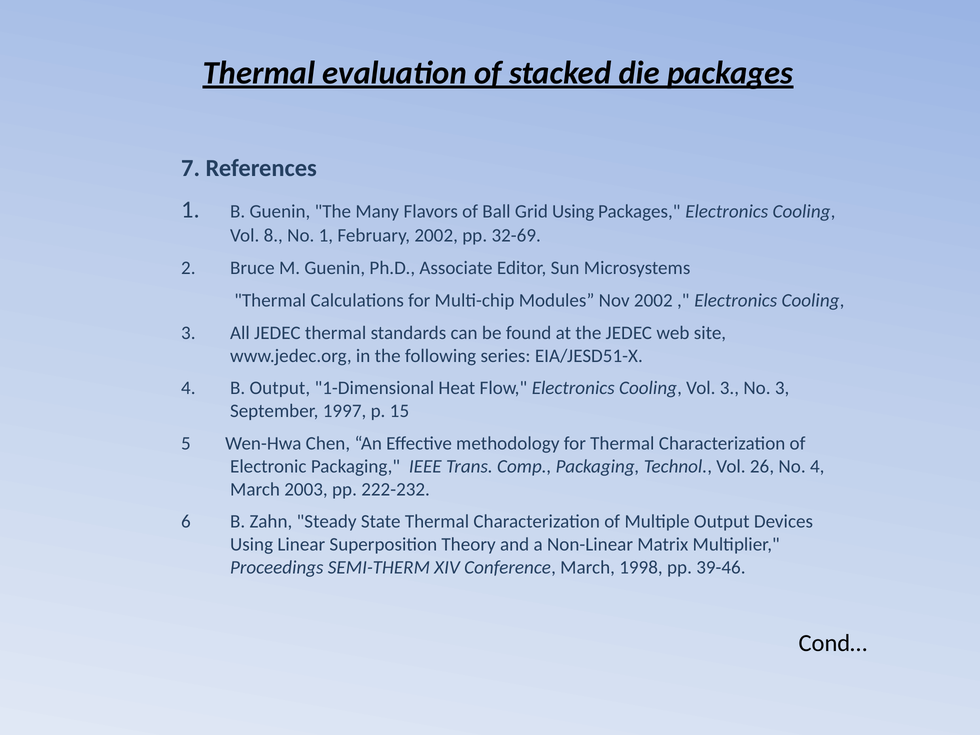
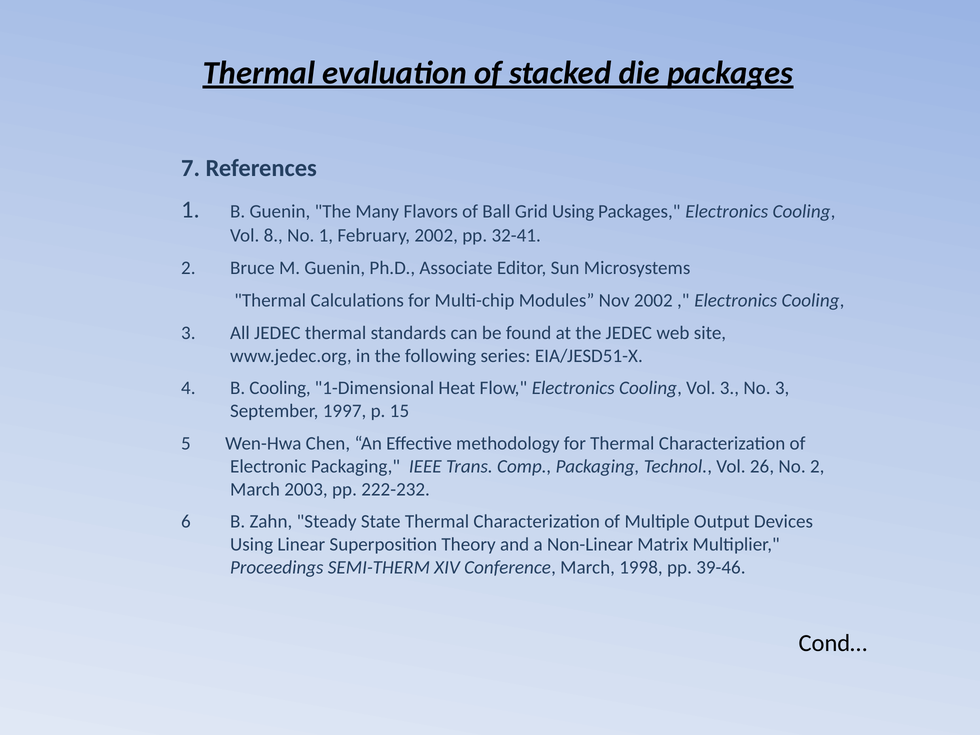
32-69: 32-69 -> 32-41 (516, 236)
B Output: Output -> Cooling (280, 388)
No 4: 4 -> 2 (817, 466)
